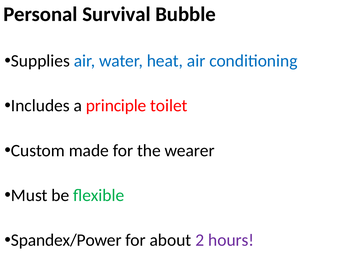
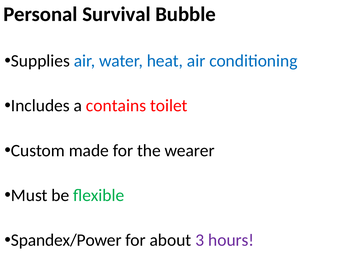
principle: principle -> contains (116, 106)
2: 2 -> 3 (200, 240)
